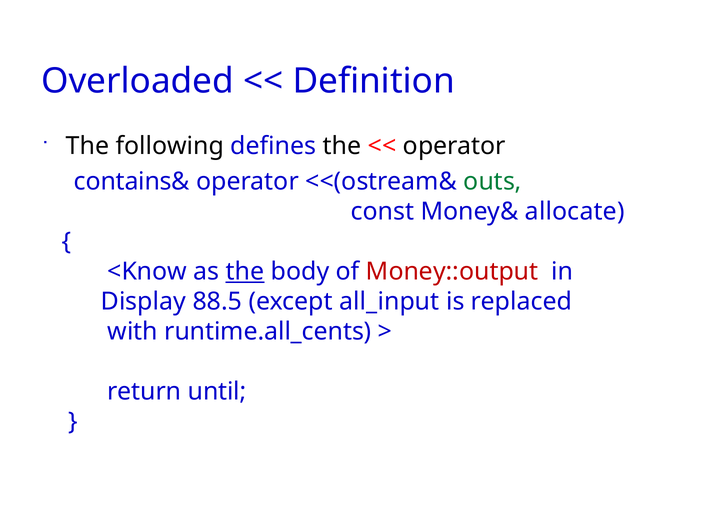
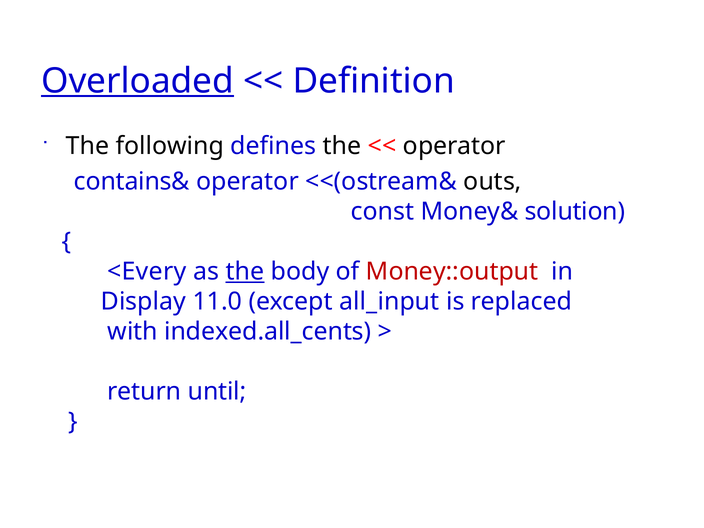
Overloaded underline: none -> present (138, 81)
outs colour: green -> black (493, 182)
allocate: allocate -> solution (575, 212)
<Know: <Know -> <Every (147, 272)
88.5: 88.5 -> 11.0 (217, 302)
runtime.all_cents: runtime.all_cents -> indexed.all_cents (268, 332)
